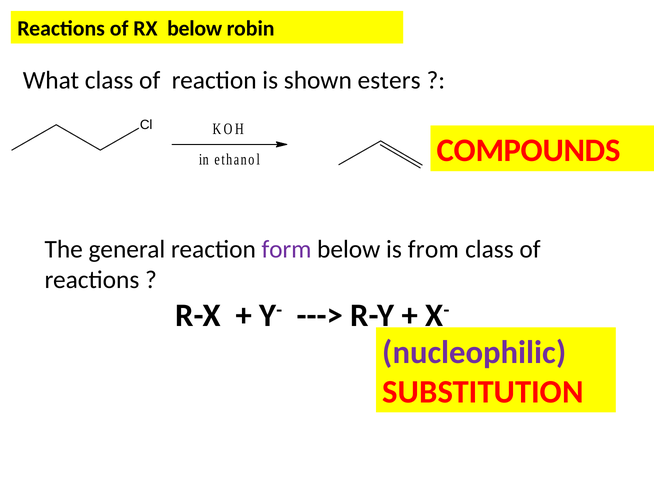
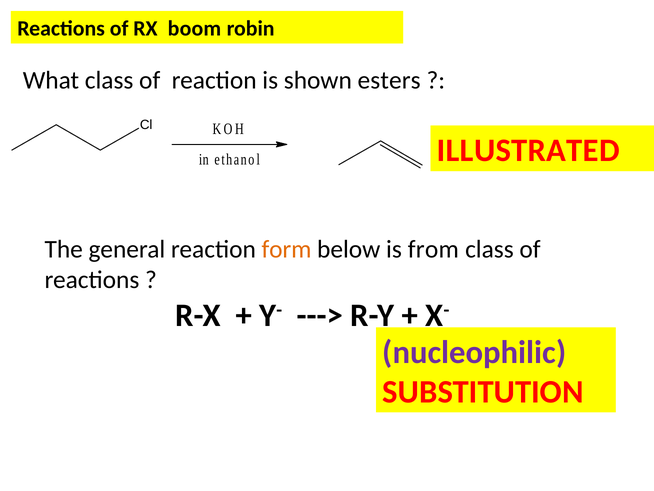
RX below: below -> boom (194, 29)
COMPOUNDS: COMPOUNDS -> ILLUSTRATED (528, 150)
form colour: purple -> orange (287, 249)
